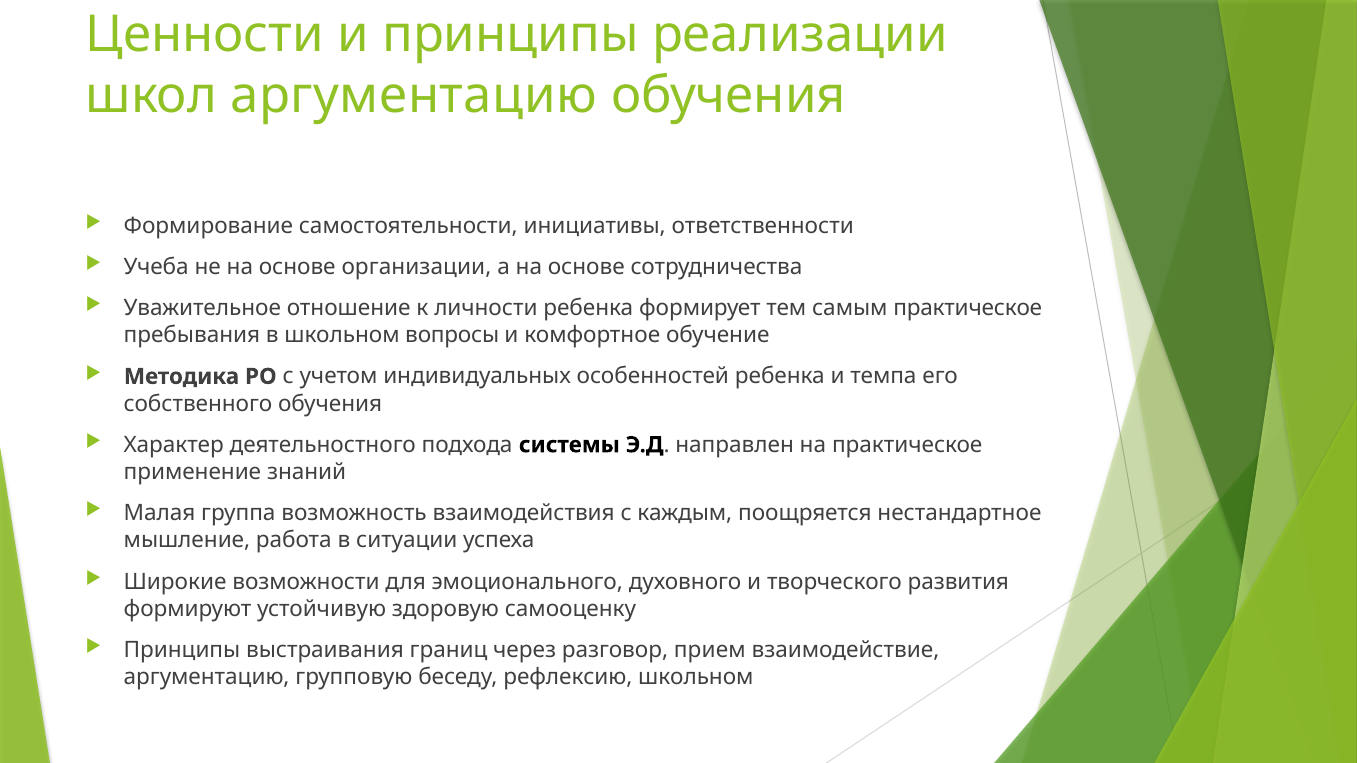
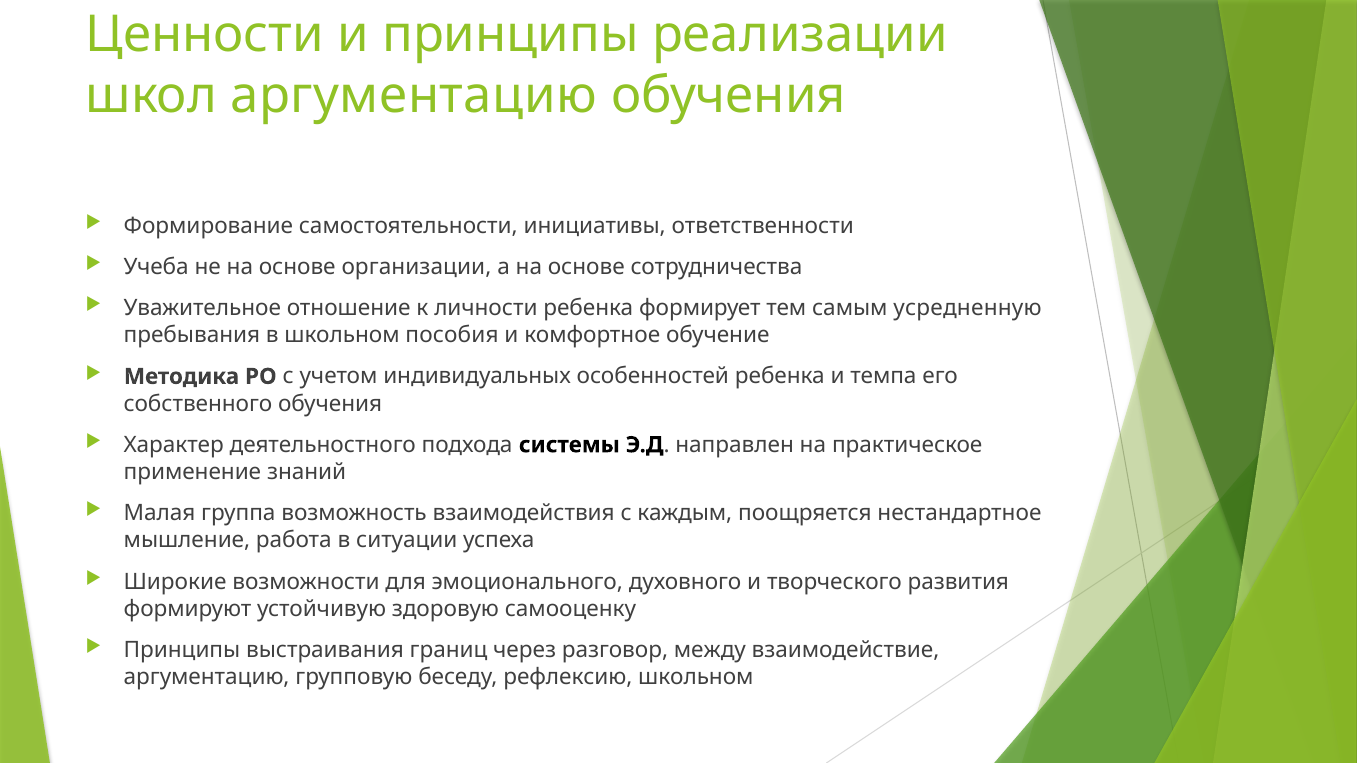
самым практическое: практическое -> усредненную (968, 308)
вопросы: вопросы -> пособия (452, 335)
прием: прием -> между (710, 650)
